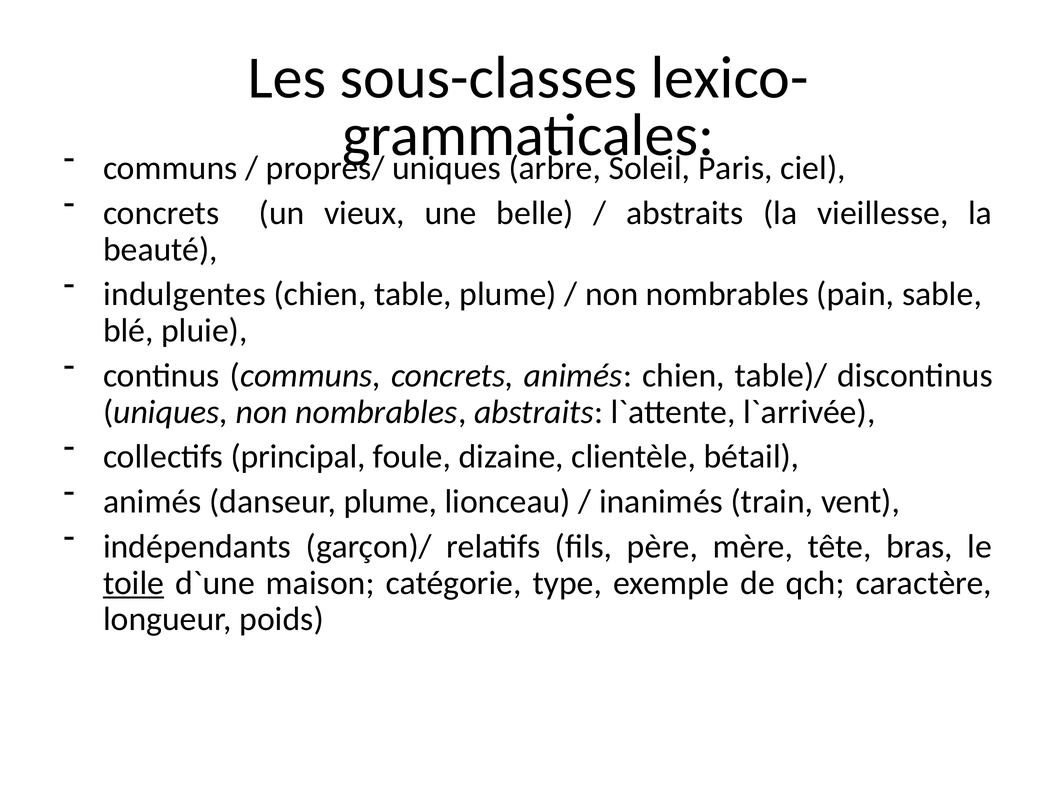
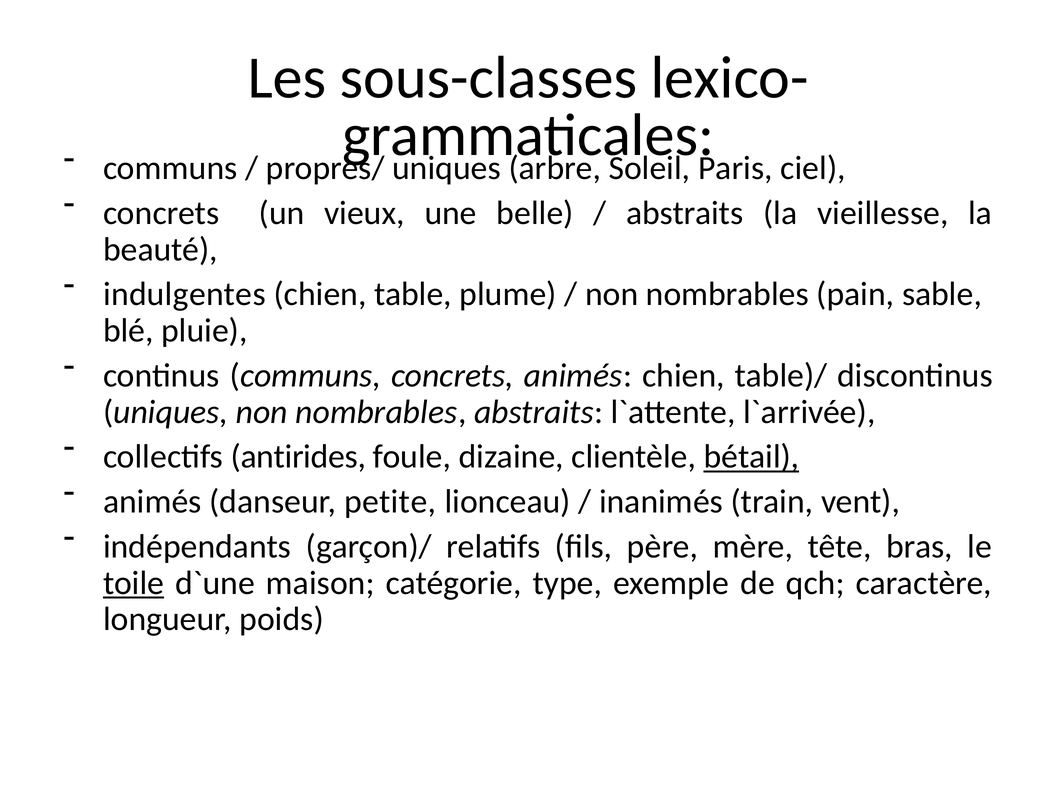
principal: principal -> antirides (298, 457)
bétail underline: none -> present (751, 457)
danseur plume: plume -> petite (390, 502)
